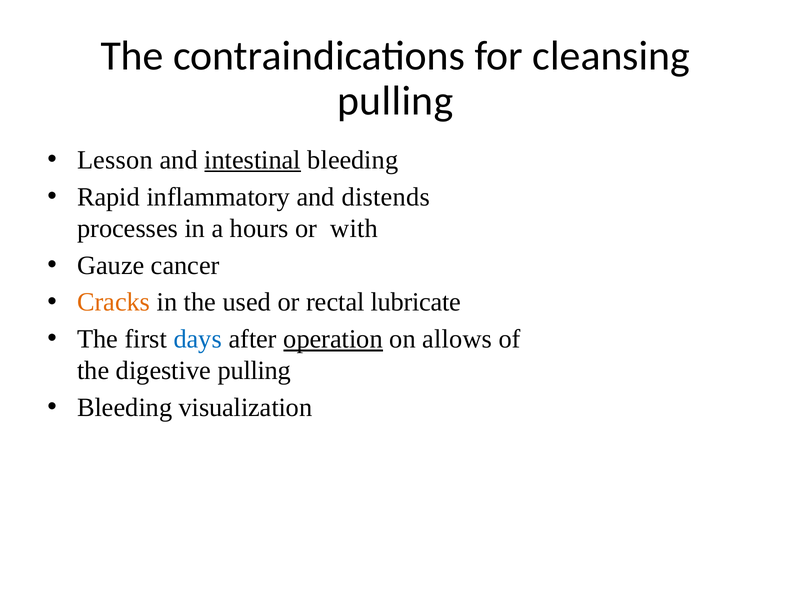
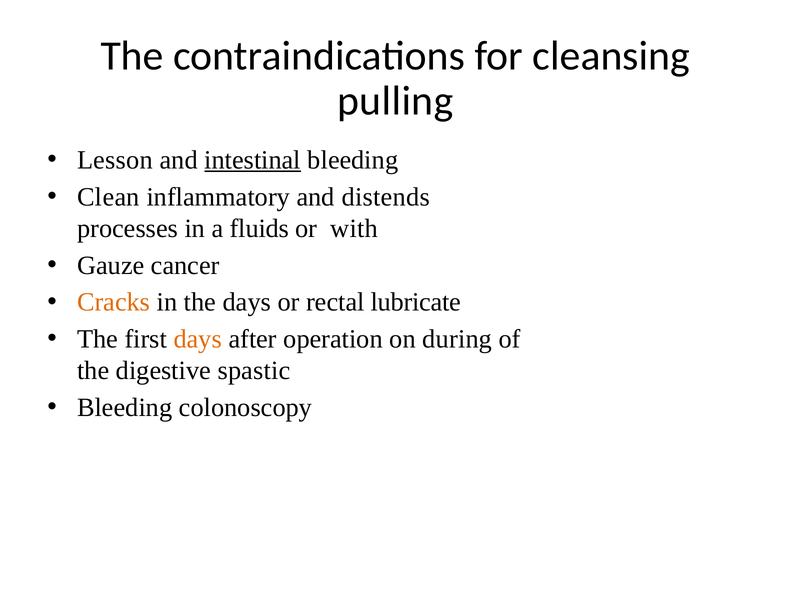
Rapid: Rapid -> Clean (108, 197)
hours: hours -> fluids (259, 229)
the used: used -> days (247, 302)
days colour: blue -> orange (198, 339)
operation underline: present -> none (333, 339)
allows: allows -> during (457, 339)
digestive pulling: pulling -> spastic (254, 371)
visualization: visualization -> colonoscopy (245, 408)
